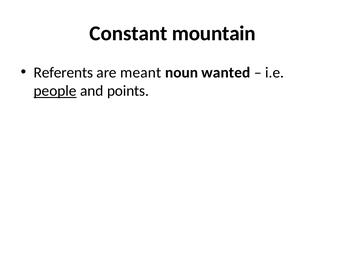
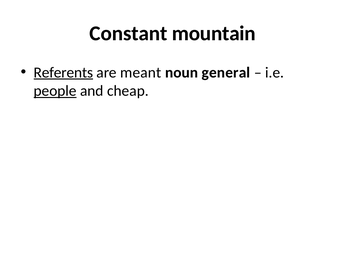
Referents underline: none -> present (63, 72)
wanted: wanted -> general (226, 72)
points: points -> cheap (128, 91)
